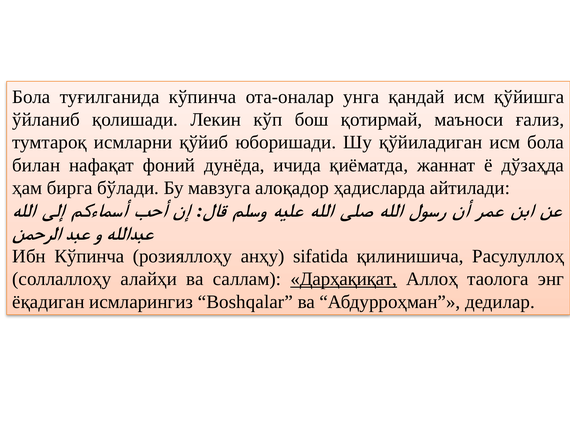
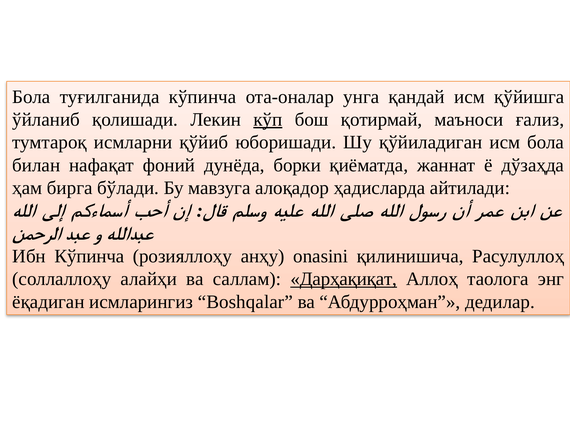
кўп underline: none -> present (268, 120)
ичида: ичида -> борки (297, 165)
sifatida: sifatida -> onasini (321, 256)
